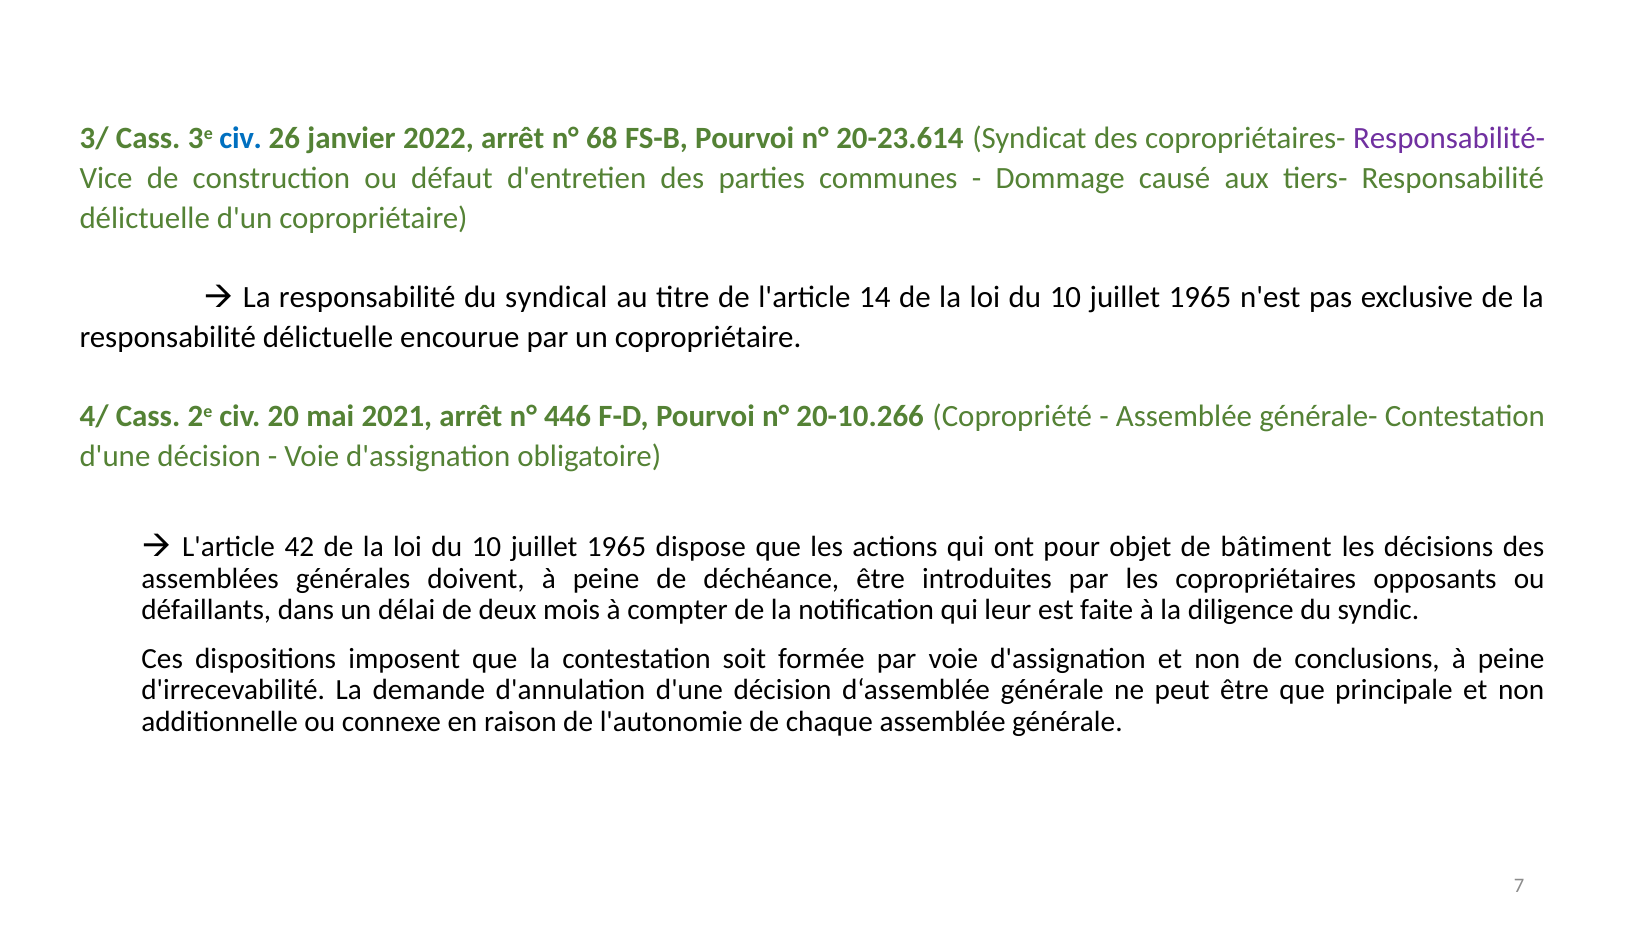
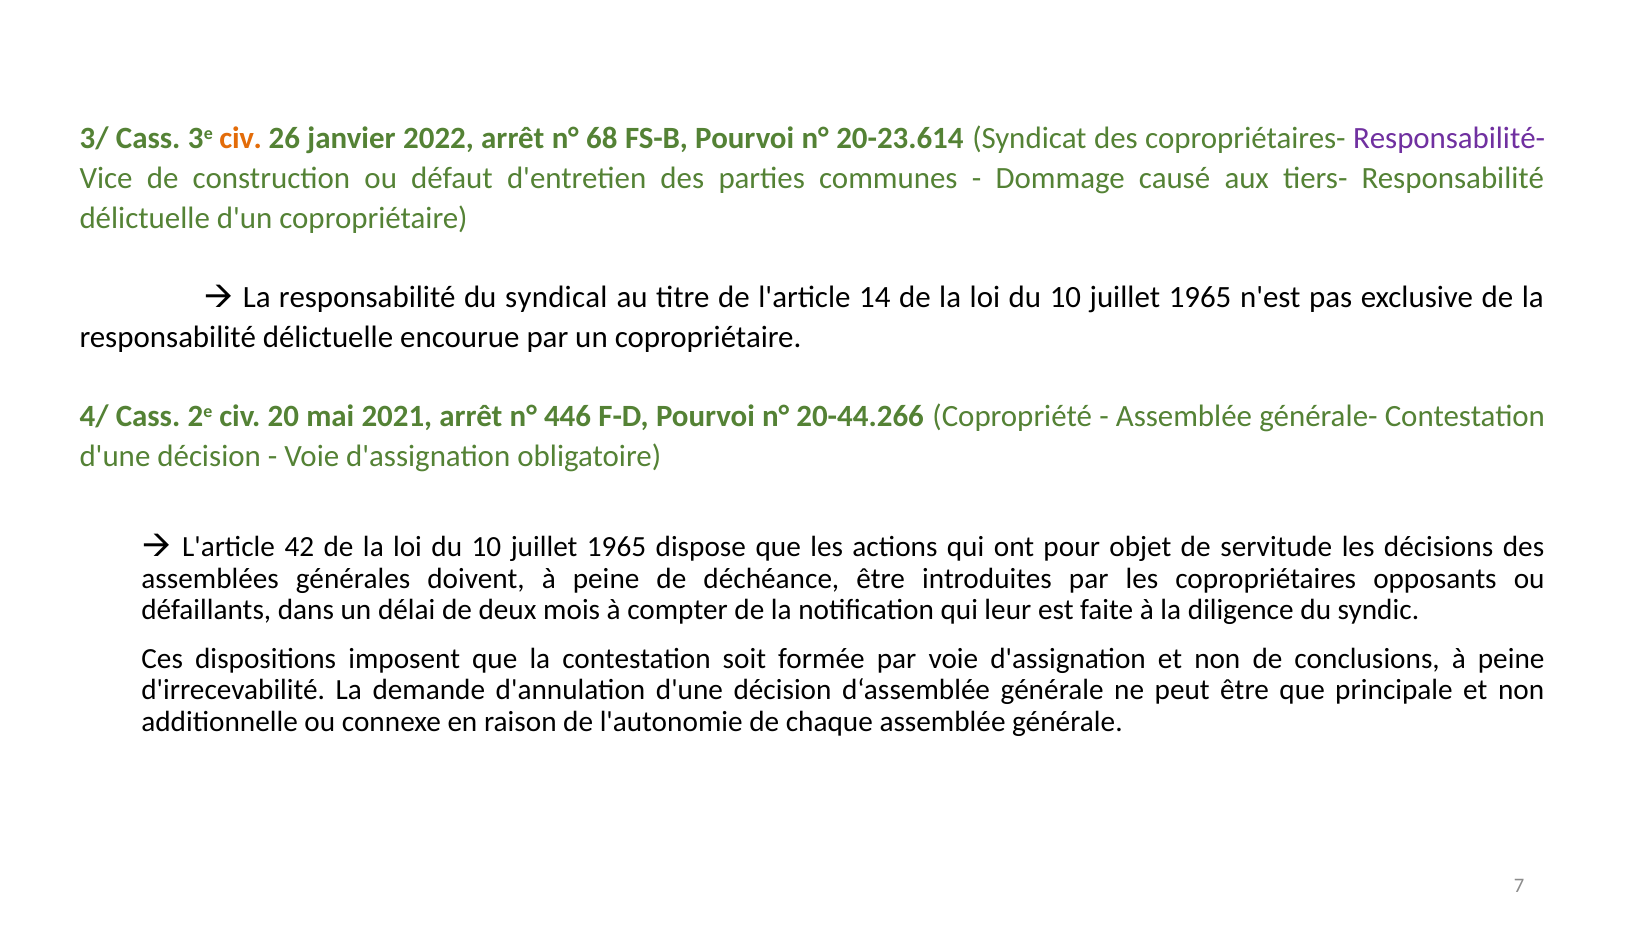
civ colour: blue -> orange (241, 138)
20-10.266: 20-10.266 -> 20-44.266 (860, 416)
bâtiment: bâtiment -> servitude (1276, 547)
